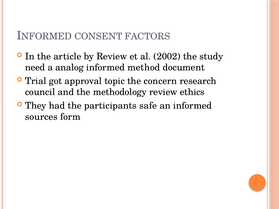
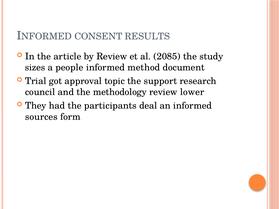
FACTORS: FACTORS -> RESULTS (147, 36)
2002: 2002 -> 2085 (167, 56)
need: need -> sizes (35, 68)
analog: analog -> people (69, 68)
concern: concern -> support (160, 81)
ethics: ethics -> lower (192, 92)
safe: safe -> deal (148, 106)
